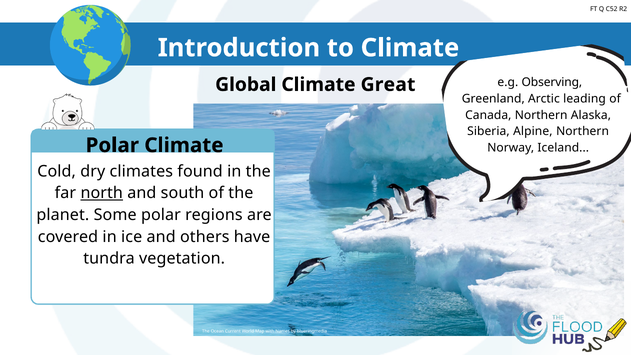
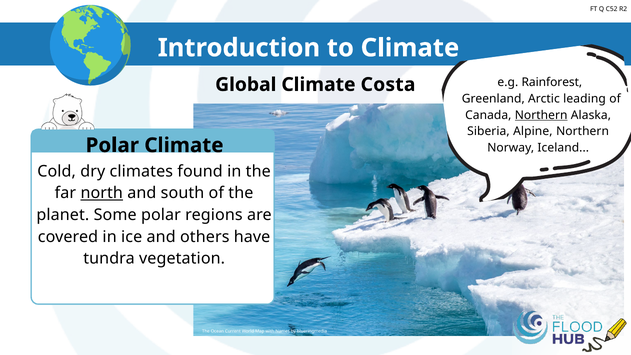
Great: Great -> Costa (388, 85)
Observing: Observing -> Rainforest (552, 83)
Northern underline: none -> present (541, 115)
